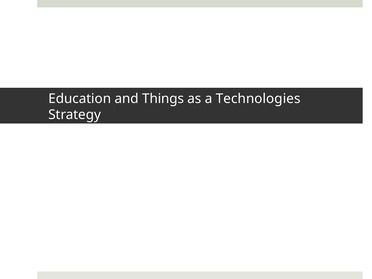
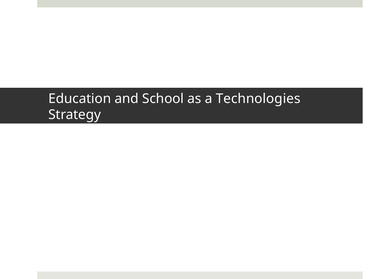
Things: Things -> School (163, 99)
